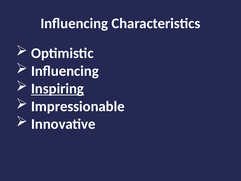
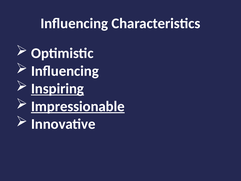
Impressionable underline: none -> present (78, 106)
